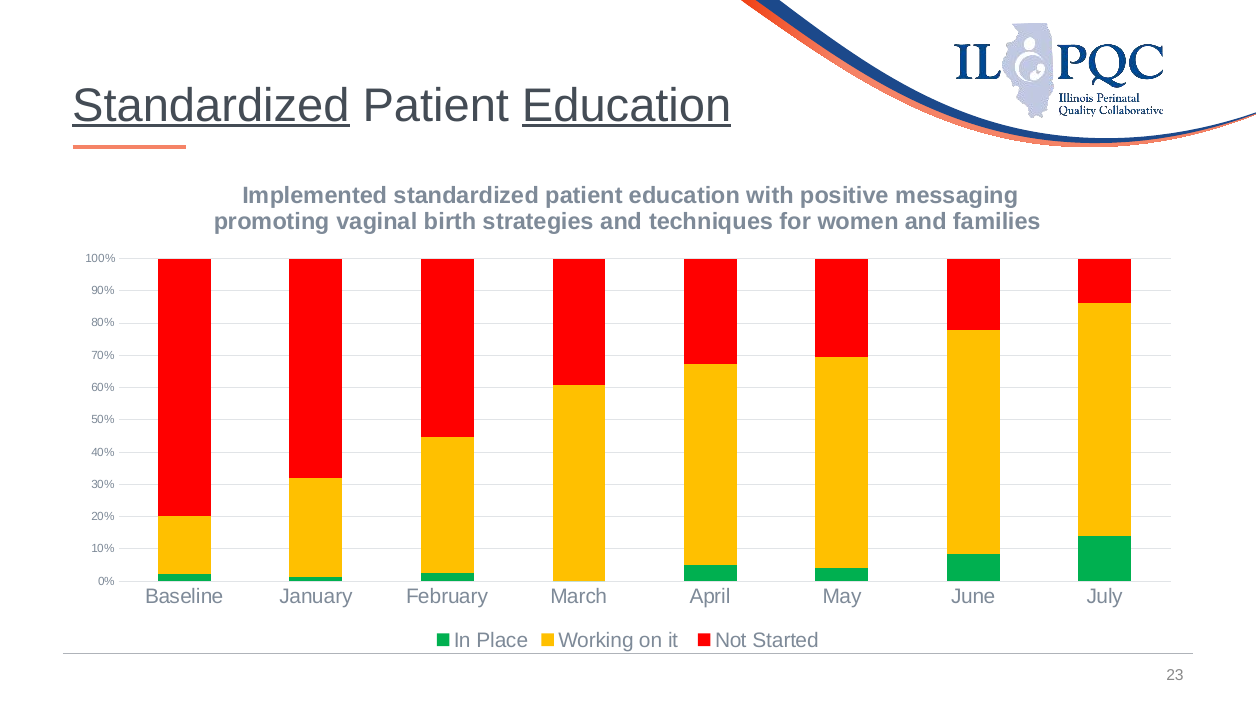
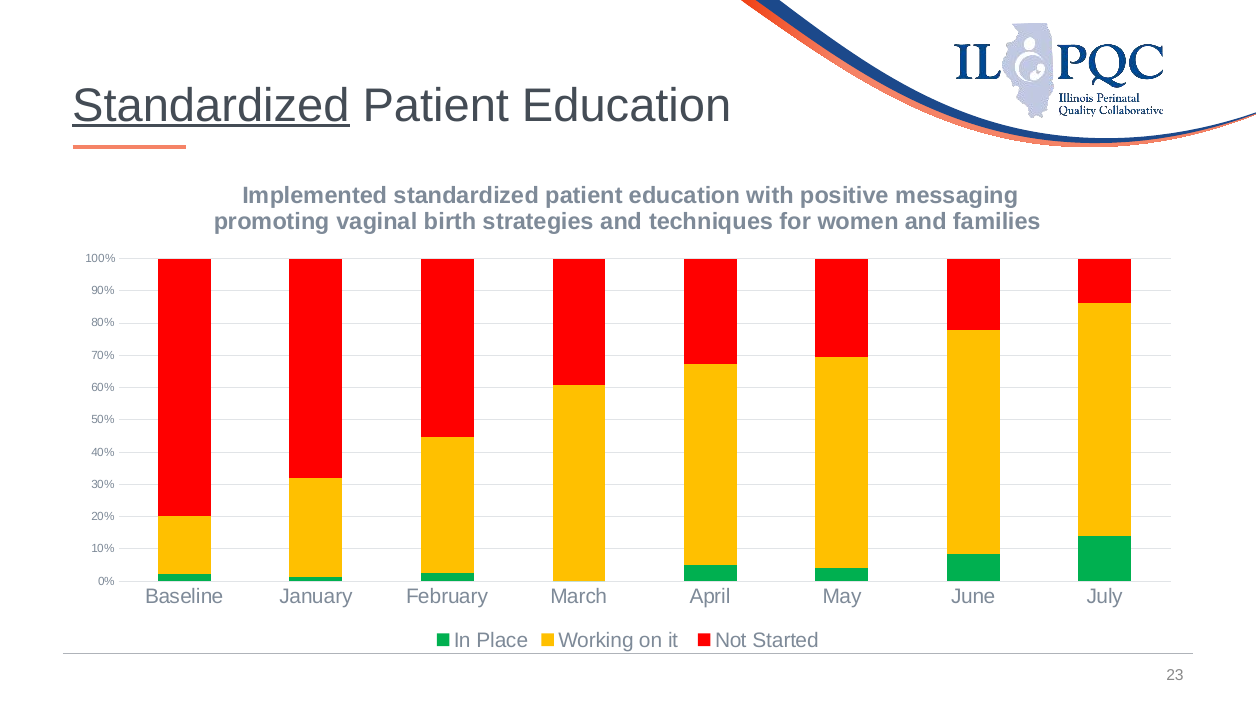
Education underline: present -> none (627, 106)
